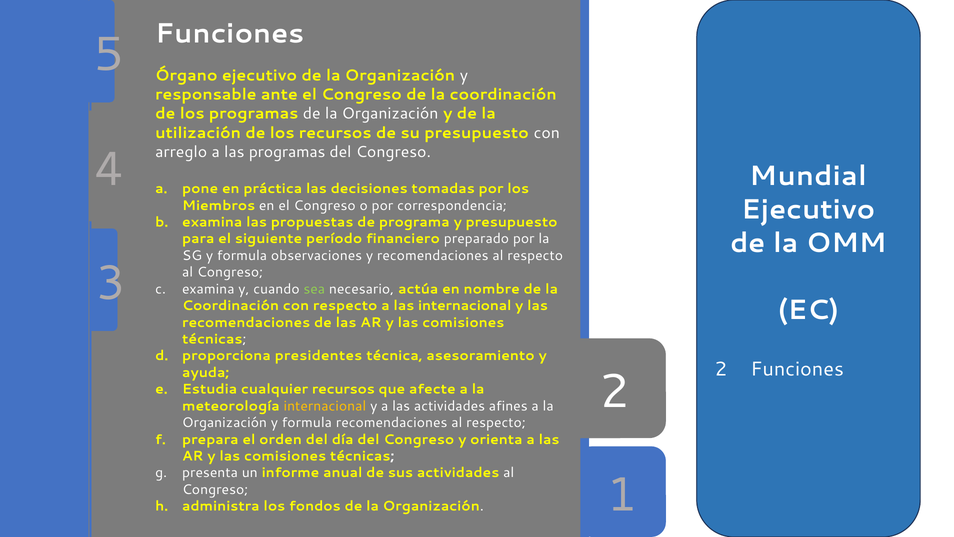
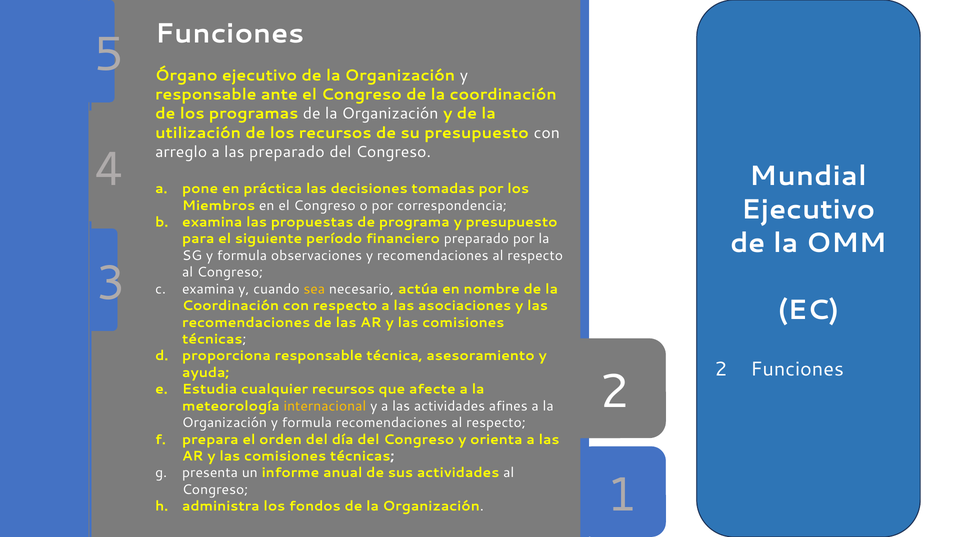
las programas: programas -> preparado (287, 152)
sea colour: light green -> yellow (314, 289)
las internacional: internacional -> asociaciones (465, 306)
proporciona presidentes: presidentes -> responsable (319, 356)
